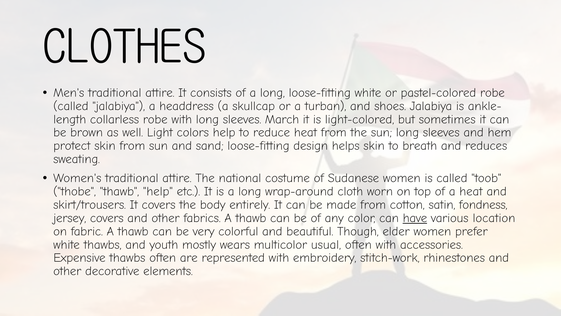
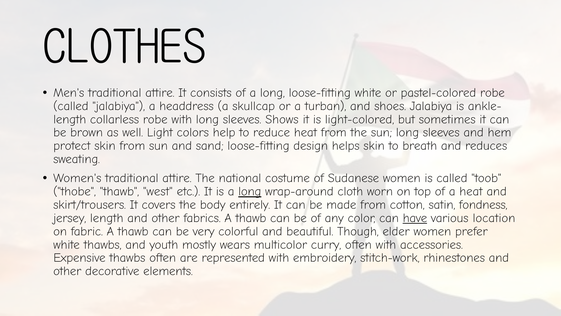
March: March -> Shows (282, 119)
thawb help: help -> west (158, 191)
long underline: none -> present (250, 191)
jersey covers: covers -> length (107, 218)
usual: usual -> curry (326, 244)
